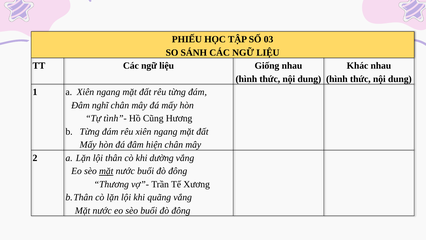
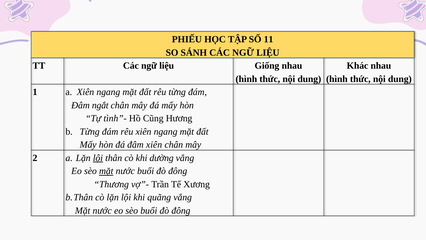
03: 03 -> 11 (269, 39)
nghĩ: nghĩ -> ngắt (100, 105)
đâm hiện: hiện -> xiên (154, 145)
lội underline: none -> present (98, 158)
